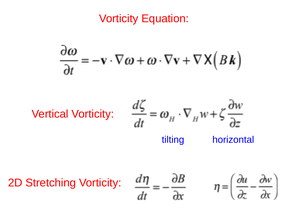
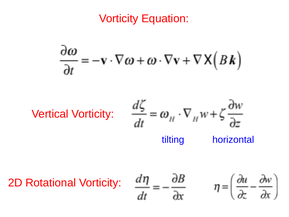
Stretching: Stretching -> Rotational (51, 183)
